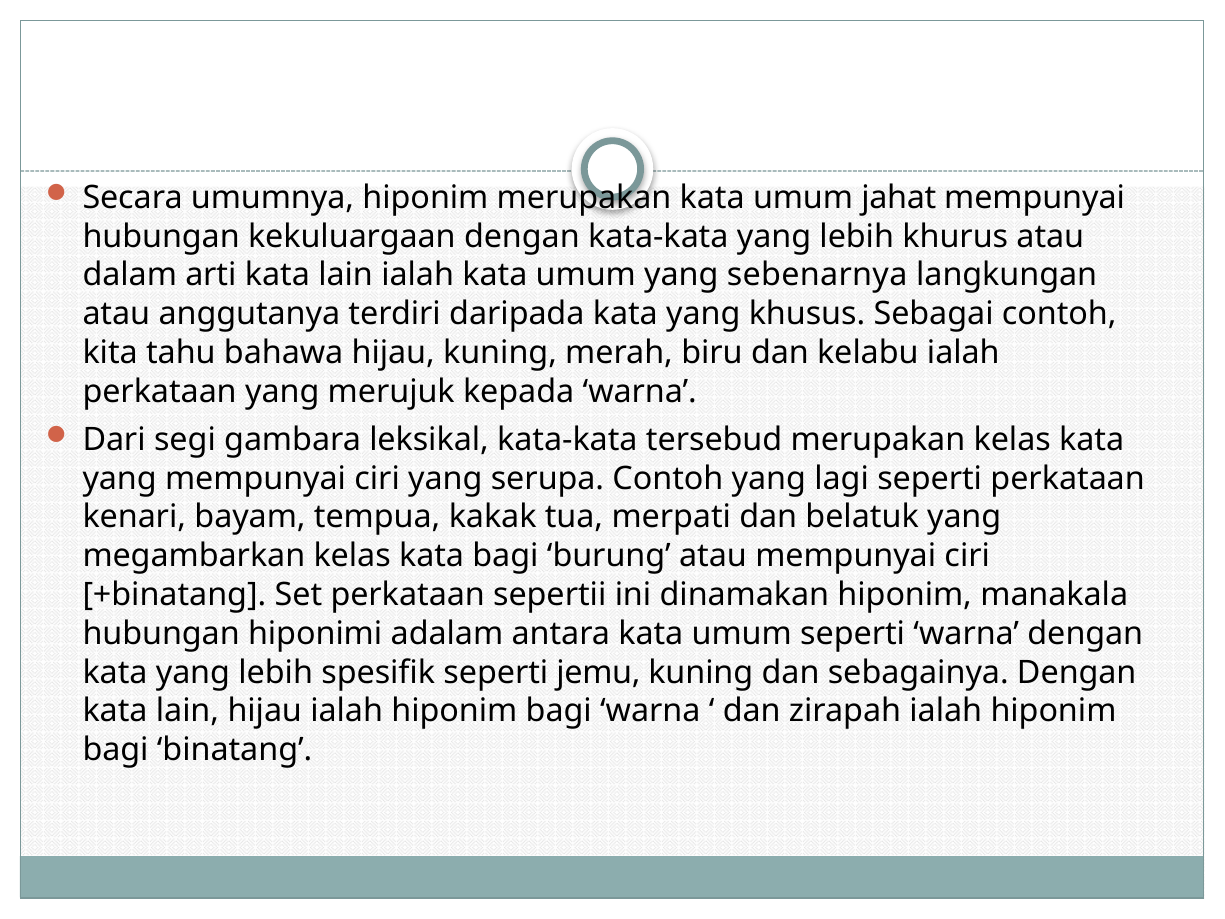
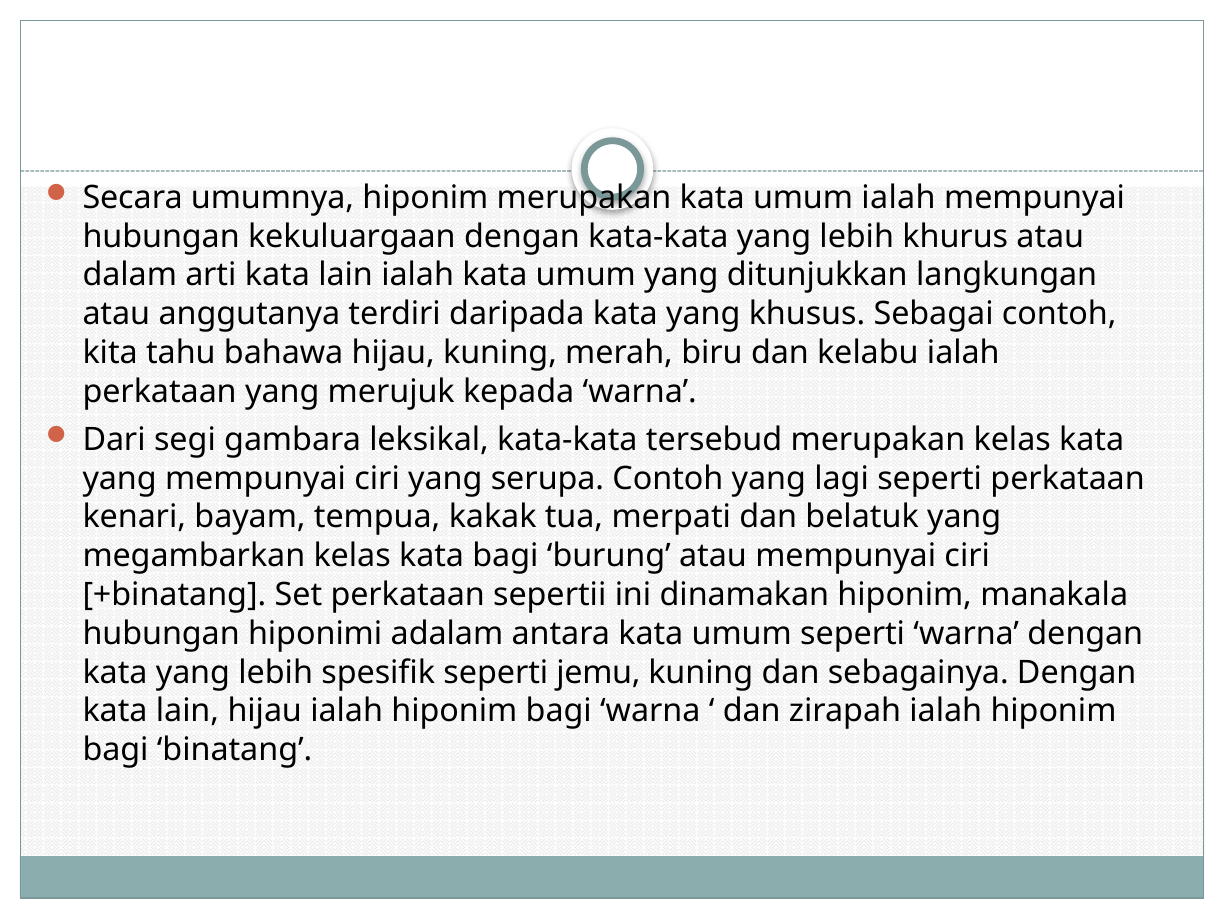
umum jahat: jahat -> ialah (899, 198)
sebenarnya: sebenarnya -> ditunjukkan (817, 275)
